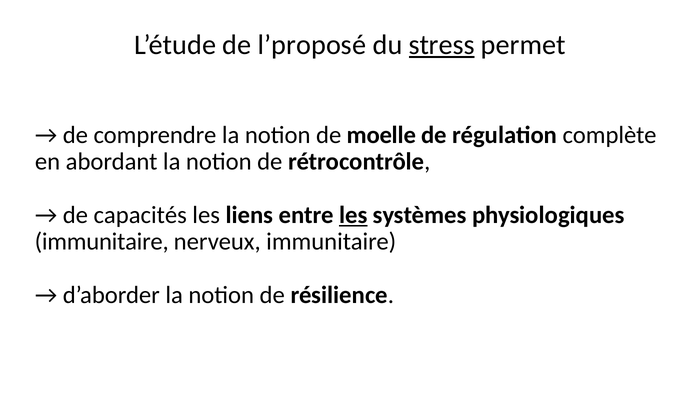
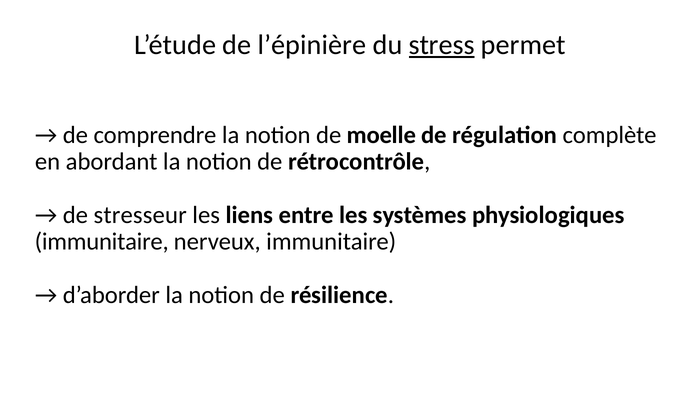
l’proposé: l’proposé -> l’épinière (312, 45)
capacités: capacités -> stresseur (140, 215)
les underline: present -> none (353, 215)
